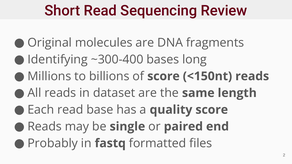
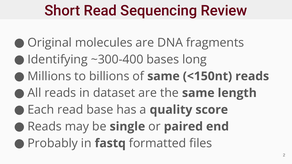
of score: score -> same (163, 76)
